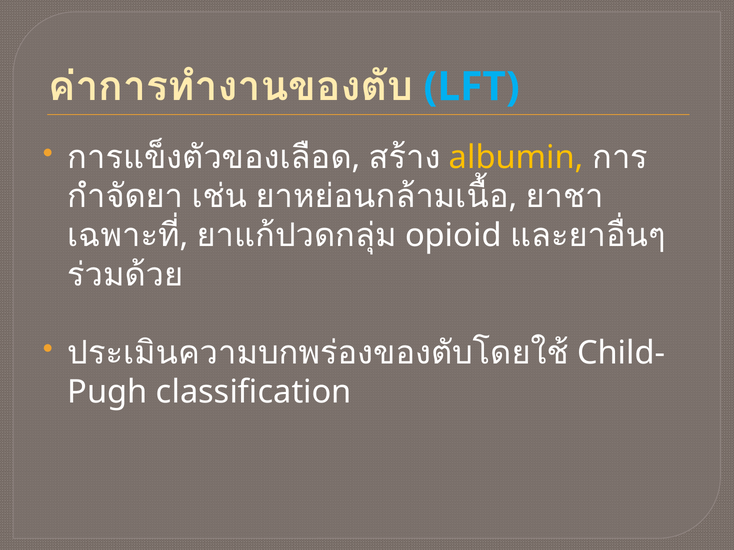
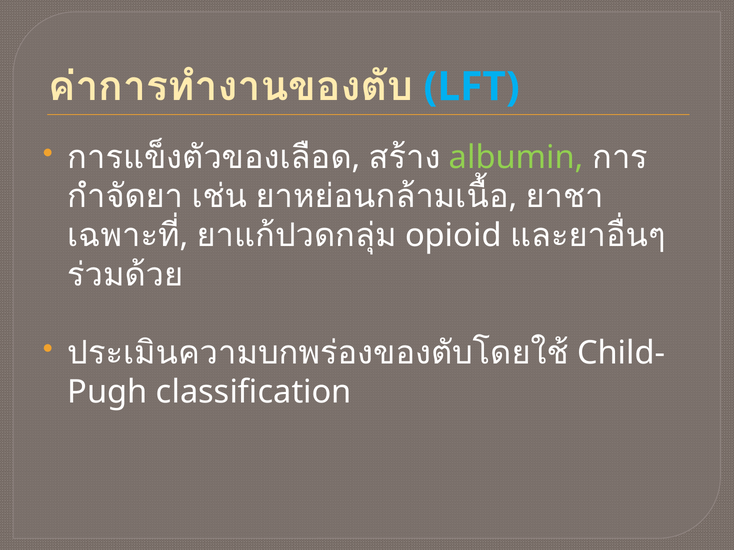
albumin colour: yellow -> light green (516, 158)
